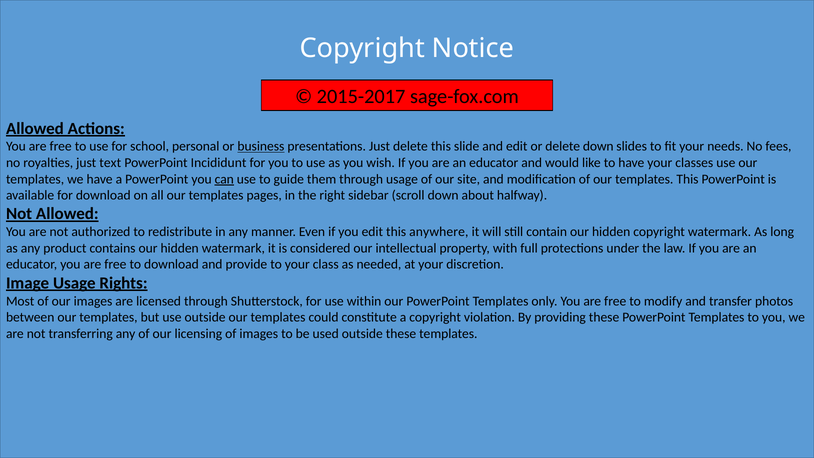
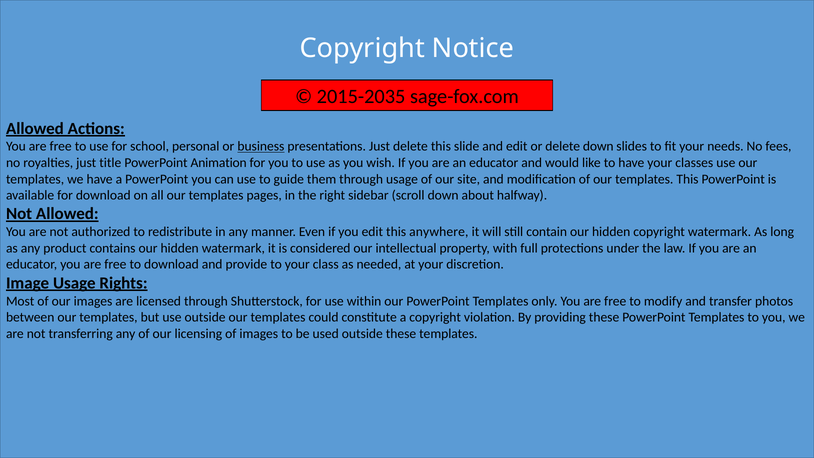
2015-2017: 2015-2017 -> 2015-2035 (361, 97)
text: text -> title (110, 163)
Incididunt: Incididunt -> Animation (219, 163)
can underline: present -> none (224, 179)
